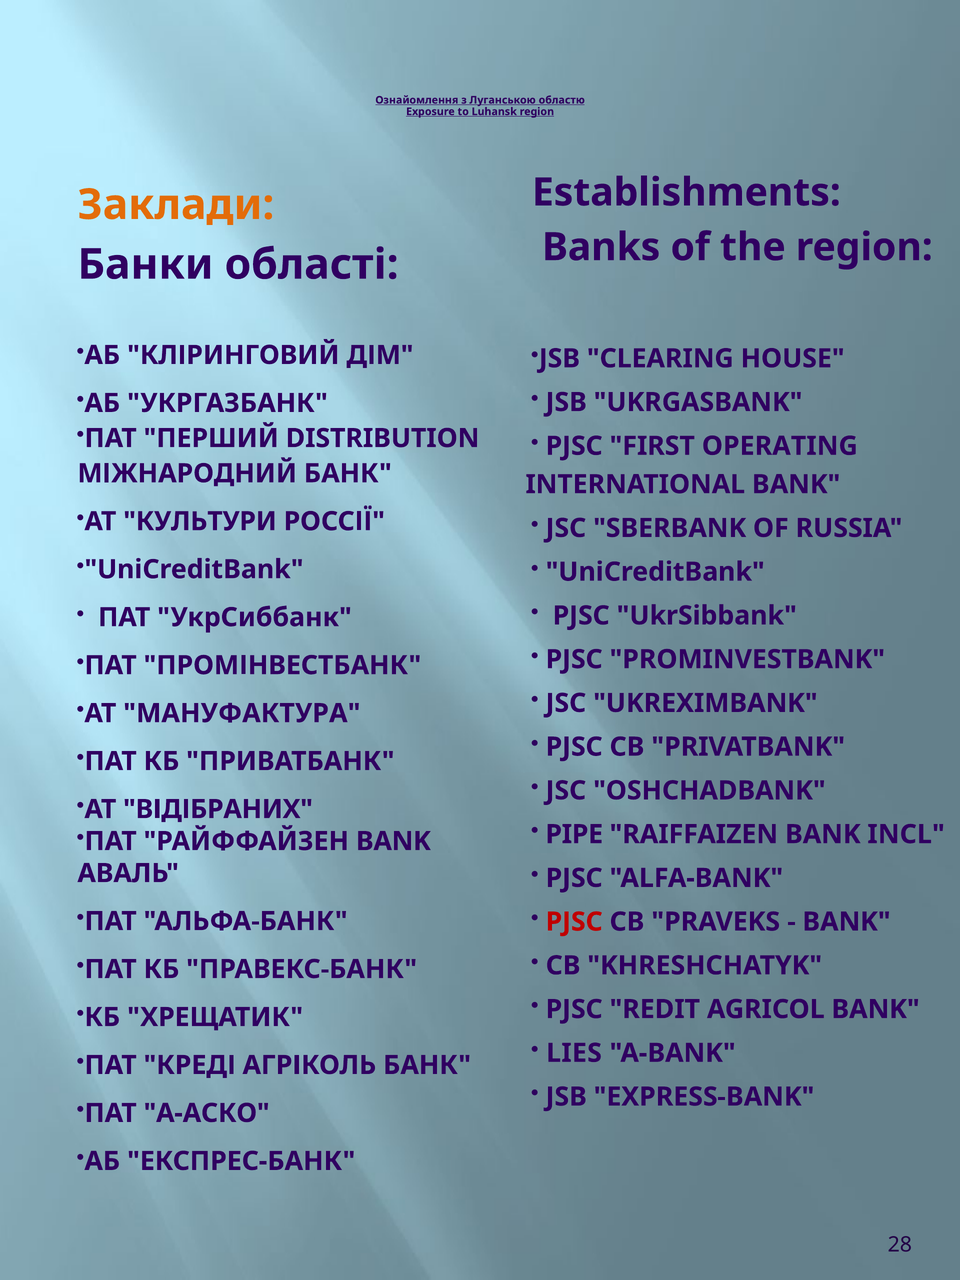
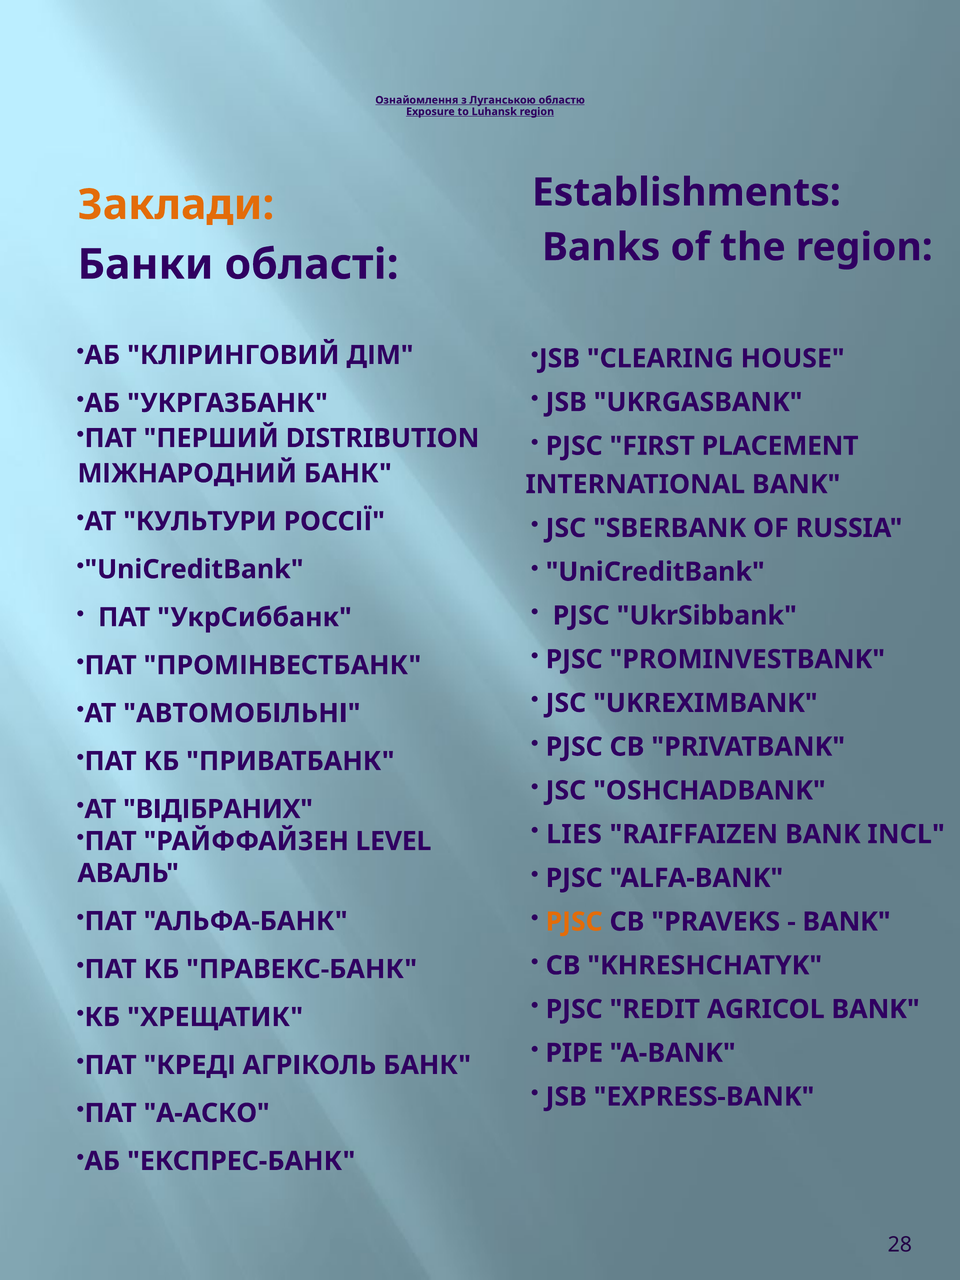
OPERATING: OPERATING -> PLACEMENT (780, 446)
МАНУФАКТУРА: МАНУФАКТУРА -> АВТОМОБІЛЬНІ (242, 713)
PIPE: PIPE -> LIES (574, 834)
РАЙФФАЙЗЕН BANK: BANK -> LEVEL (393, 841)
PJSC colour: red -> orange (574, 922)
LIES: LIES -> PIPE (574, 1053)
